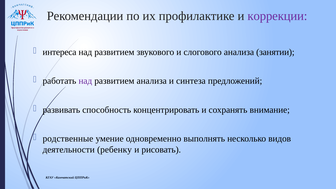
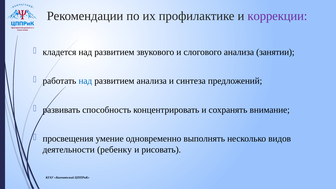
интереса: интереса -> кладется (59, 52)
над colour: purple -> blue (85, 81)
родственные: родственные -> просвещения (68, 139)
